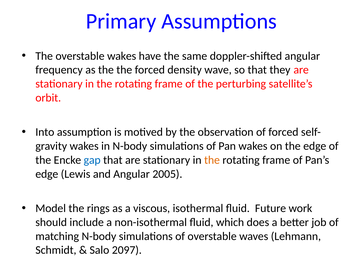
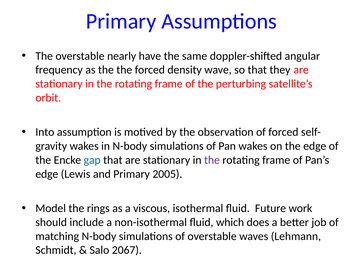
overstable wakes: wakes -> nearly (122, 56)
the colour: orange -> purple (212, 160)
and Angular: Angular -> Primary (132, 173)
2097: 2097 -> 2067 (127, 249)
